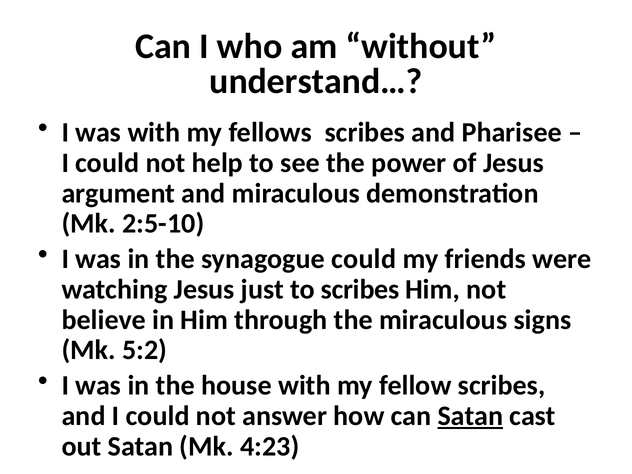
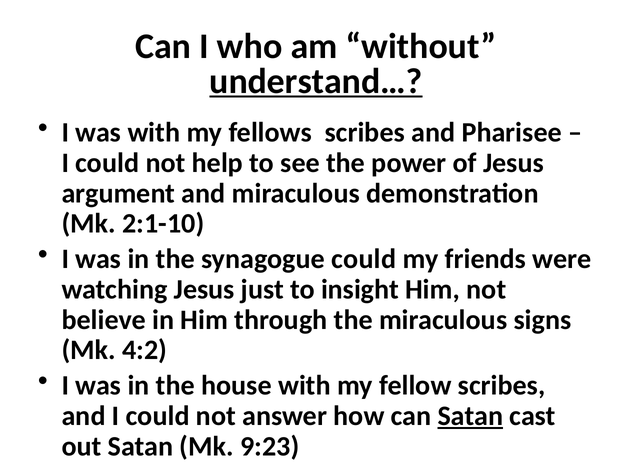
understand… underline: none -> present (316, 81)
2:5-10: 2:5-10 -> 2:1-10 (163, 224)
to scribes: scribes -> insight (360, 289)
5:2: 5:2 -> 4:2 (145, 350)
4:23: 4:23 -> 9:23 (270, 446)
